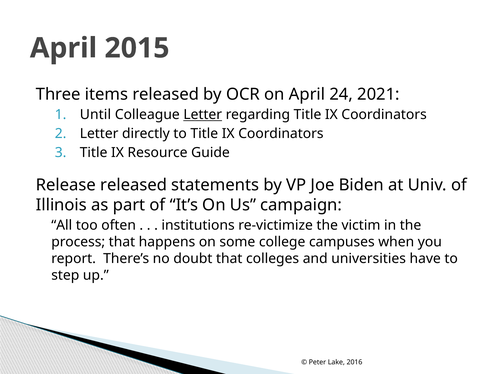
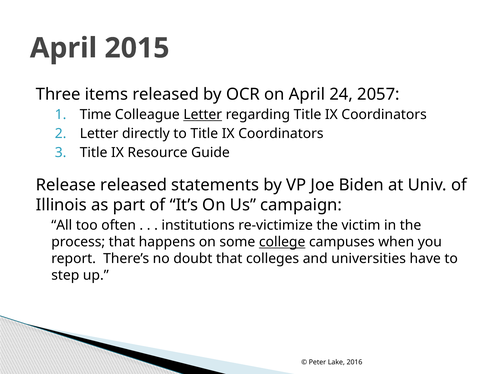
2021: 2021 -> 2057 (379, 94)
Until: Until -> Time (96, 115)
college underline: none -> present (282, 242)
